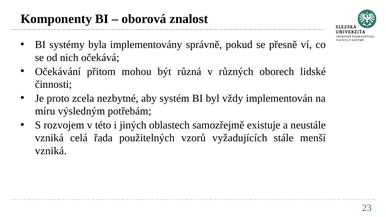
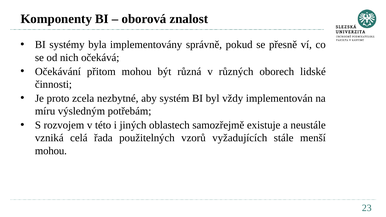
vzniká: vzniká -> mohou (51, 151)
